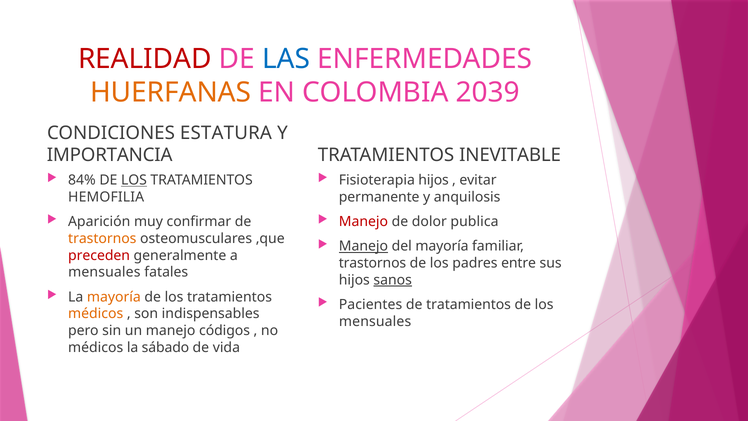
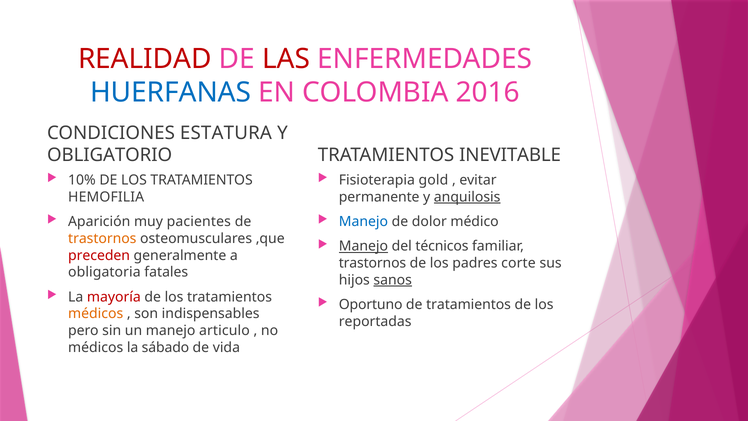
LAS colour: blue -> red (286, 59)
HUERFANAS colour: orange -> blue (171, 93)
2039: 2039 -> 2016 (488, 93)
IMPORTANCIA: IMPORTANCIA -> OBLIGATORIO (110, 155)
84%: 84% -> 10% (82, 180)
LOS underline: present -> none (134, 180)
Fisioterapia hijos: hijos -> gold (433, 180)
anquilosis underline: none -> present (467, 197)
confirmar: confirmar -> pacientes (199, 222)
Manejo colour: red -> blue (363, 222)
publica: publica -> médico (475, 222)
del mayoría: mayoría -> técnicos (442, 246)
entre: entre -> corte (518, 263)
mensuales: mensuales -> obligatoria (104, 272)
mayoría colour: orange -> red (114, 297)
Pacientes: Pacientes -> Oportuno (371, 304)
mensuales: mensuales -> reportadas (375, 321)
códigos: códigos -> articulo (224, 330)
